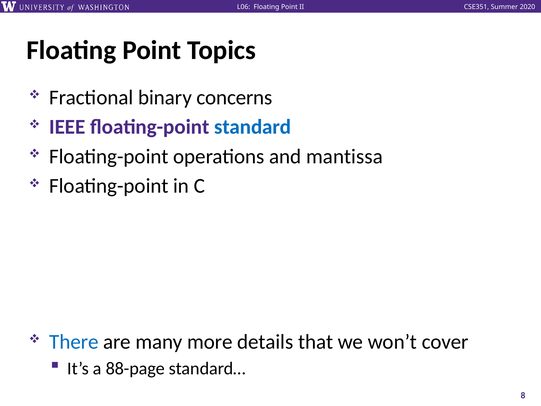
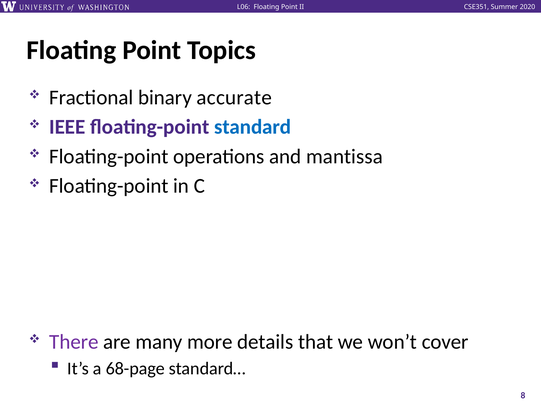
concerns: concerns -> accurate (234, 97)
There colour: blue -> purple (74, 342)
88-page: 88-page -> 68-page (135, 368)
